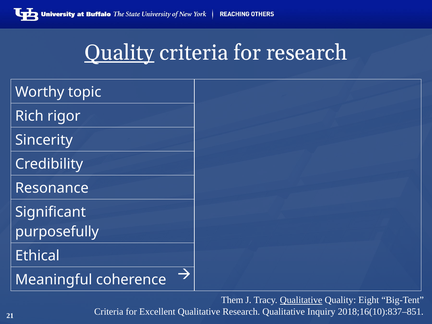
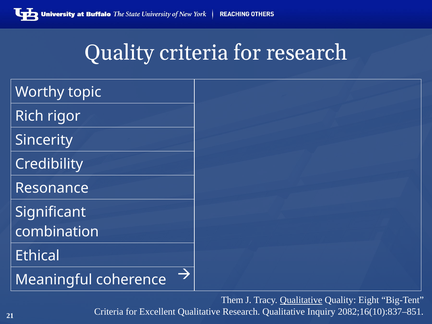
Quality underline: present -> none (119, 53)
purposefully: purposefully -> combination (57, 232)
2018;16(10):837–851: 2018;16(10):837–851 -> 2082;16(10):837–851 (381, 312)
